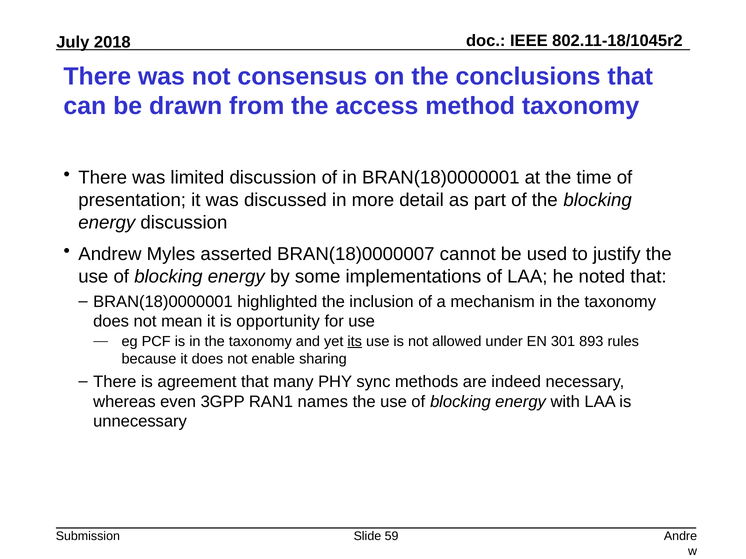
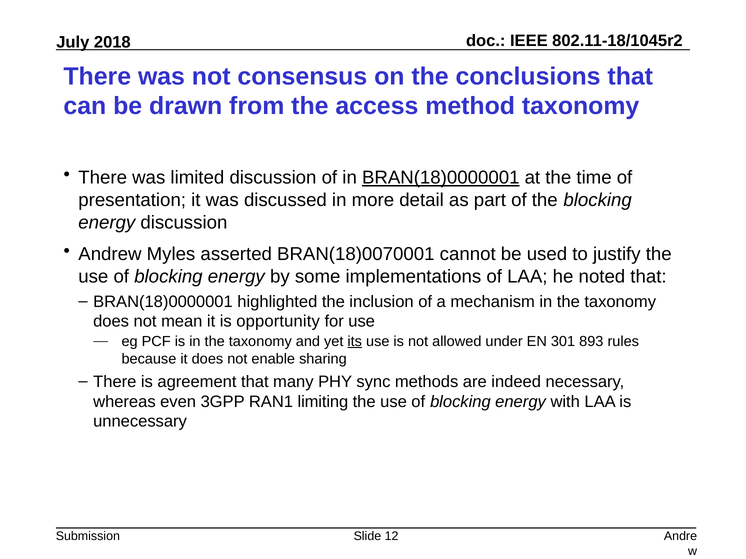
BRAN(18)0000001 underline: none -> present (441, 178)
BRAN(18)0000007: BRAN(18)0000007 -> BRAN(18)0070001 (356, 254)
names: names -> limiting (323, 402)
59: 59 -> 12 (392, 537)
